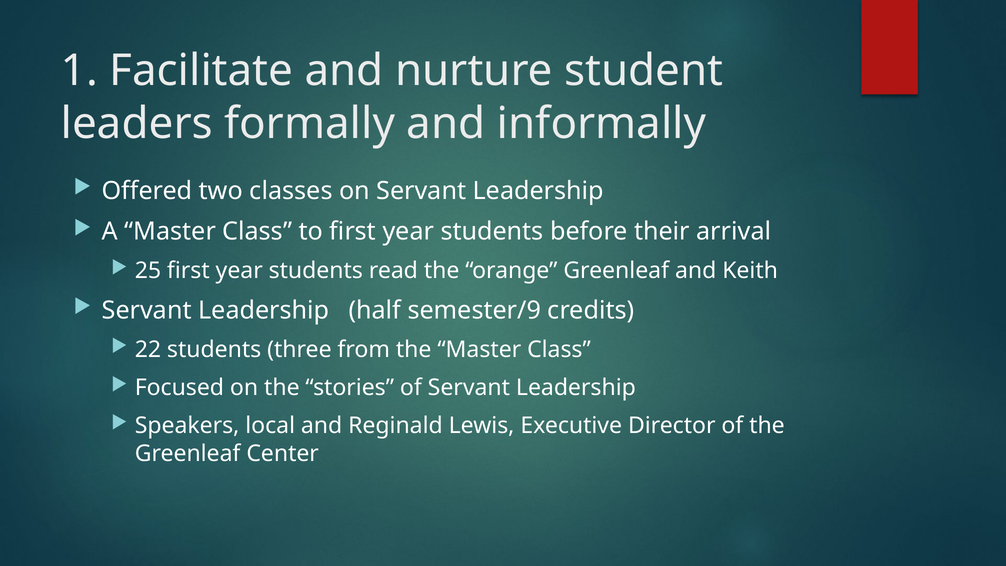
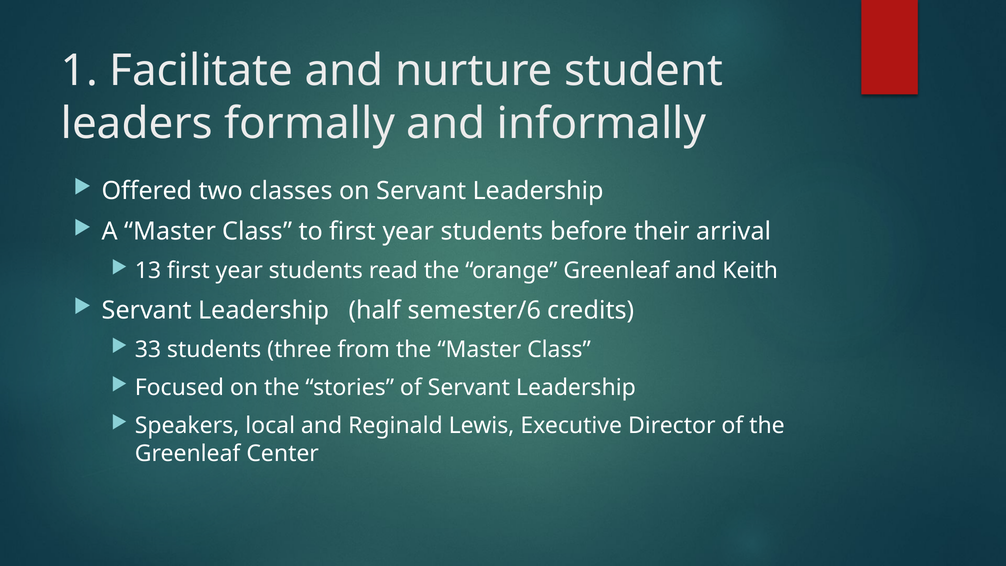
25: 25 -> 13 (148, 271)
semester/9: semester/9 -> semester/6 (474, 310)
22: 22 -> 33 (148, 349)
